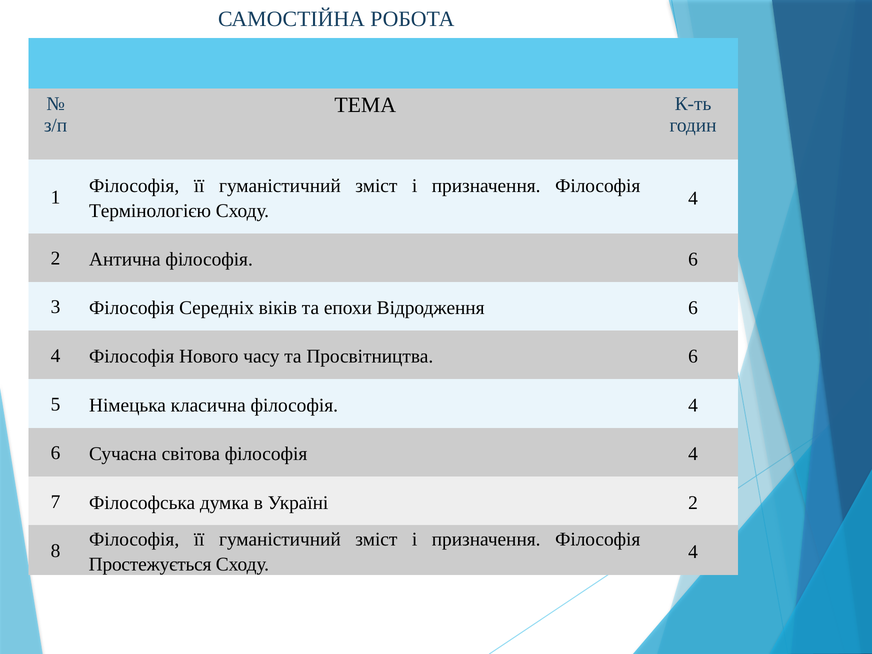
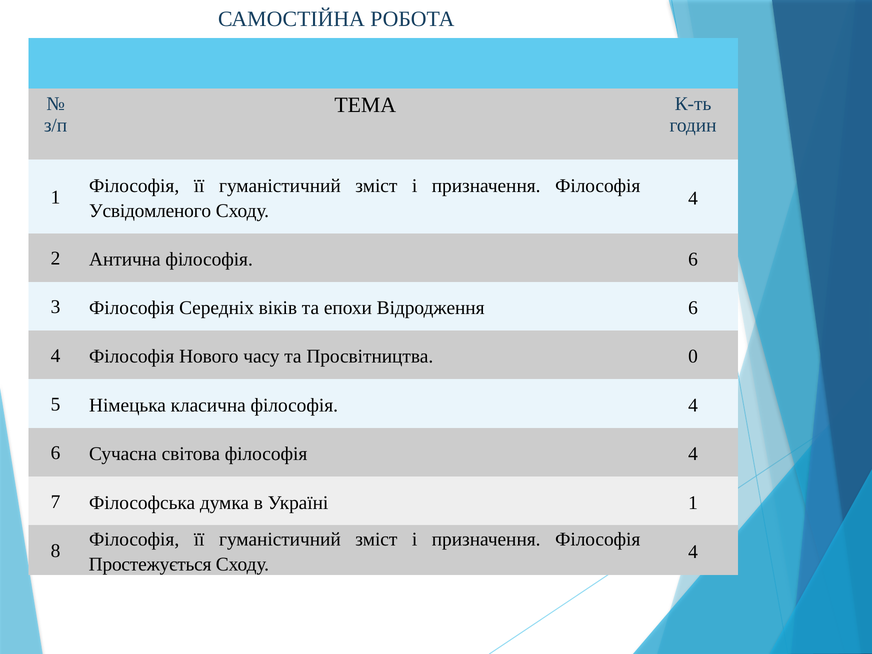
Термінологією: Термінологією -> Усвідомленого (150, 211)
Просвітництва 6: 6 -> 0 (693, 357)
Україні 2: 2 -> 1 (693, 503)
